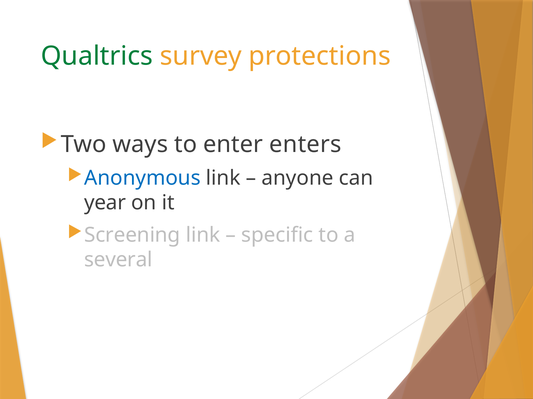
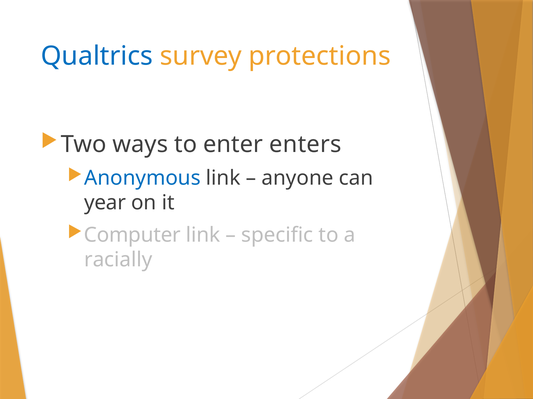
Qualtrics colour: green -> blue (97, 56)
Screening: Screening -> Computer (132, 235)
several: several -> racially (118, 260)
